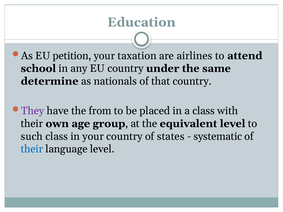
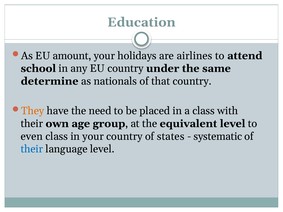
petition: petition -> amount (72, 56)
taxation: taxation -> holidays (137, 56)
They colour: purple -> orange (33, 111)
from: from -> need (100, 111)
such: such -> even (32, 137)
